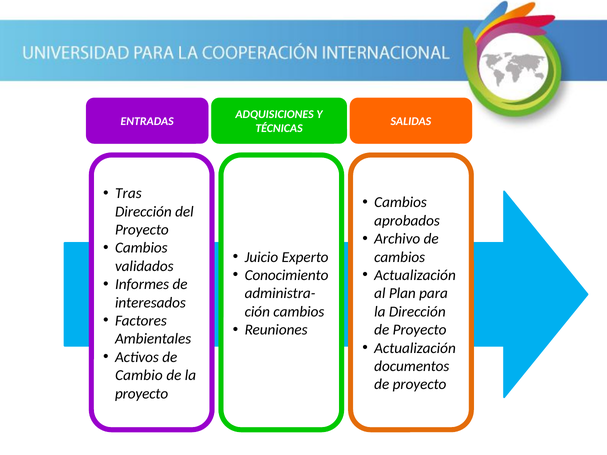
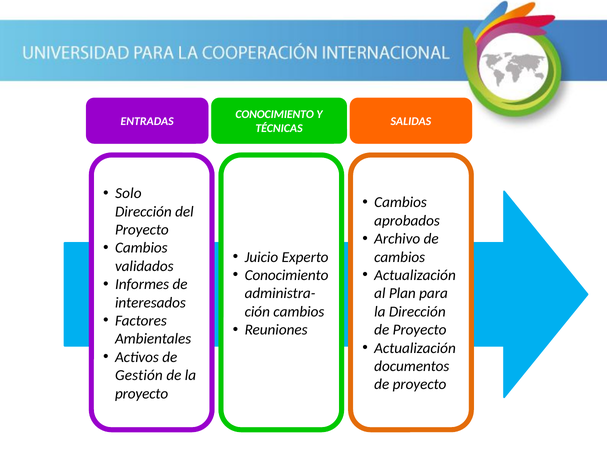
ADQUISICIONES: ADQUISICIONES -> CONOCIMIENTO (275, 114)
Tras: Tras -> Solo (128, 193)
Cambio: Cambio -> Gestión (139, 376)
